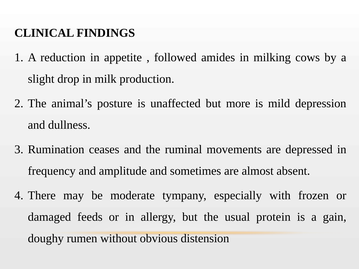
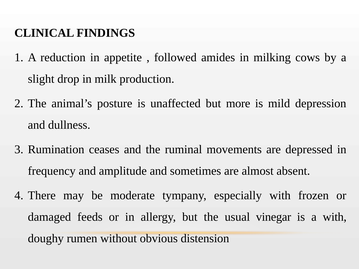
protein: protein -> vinegar (274, 217)
a gain: gain -> with (335, 217)
